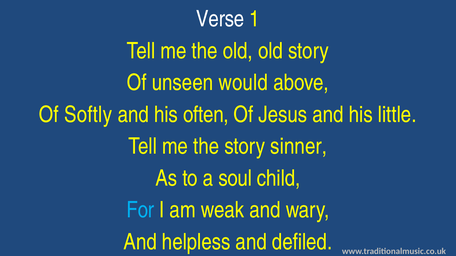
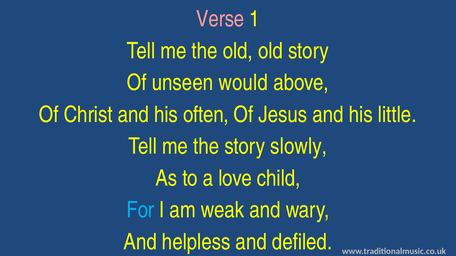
Verse colour: white -> pink (220, 19)
Softly: Softly -> Christ (88, 115)
sinner: sinner -> slowly (299, 147)
soul: soul -> love (235, 179)
